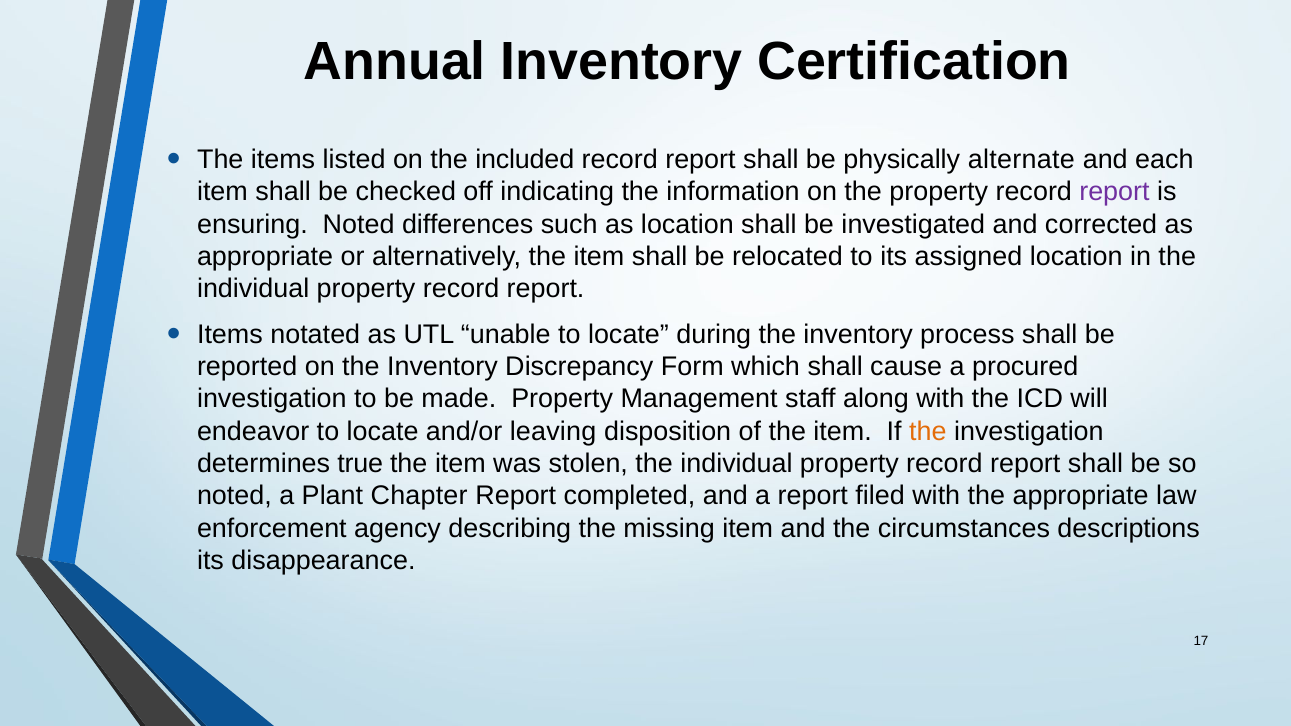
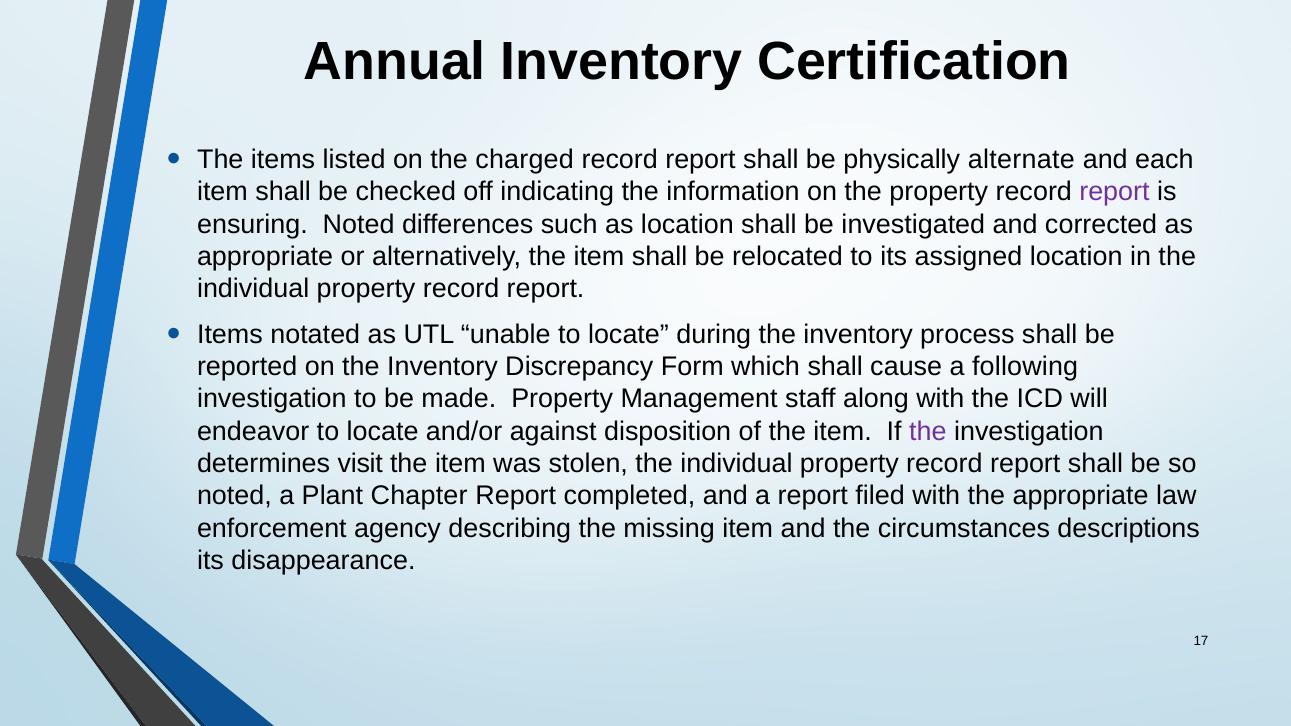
included: included -> charged (525, 160)
procured: procured -> following (1025, 367)
leaving: leaving -> against (553, 431)
the colour: orange -> purple (928, 431)
true: true -> visit (360, 464)
